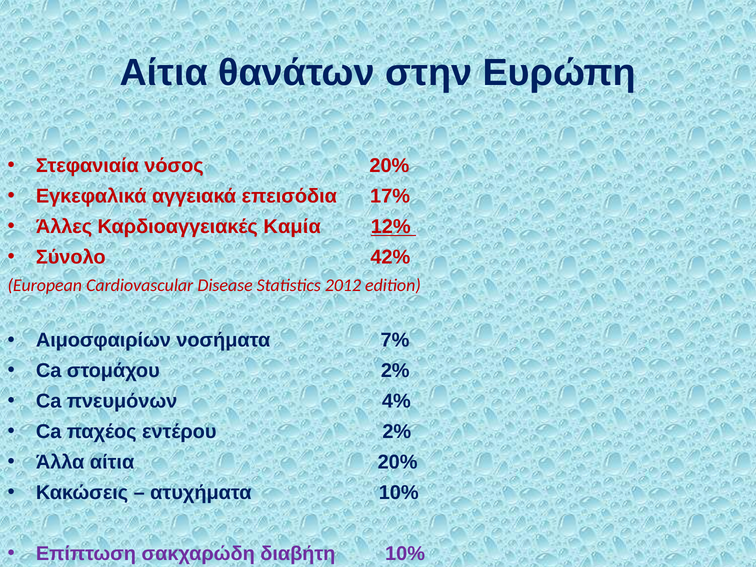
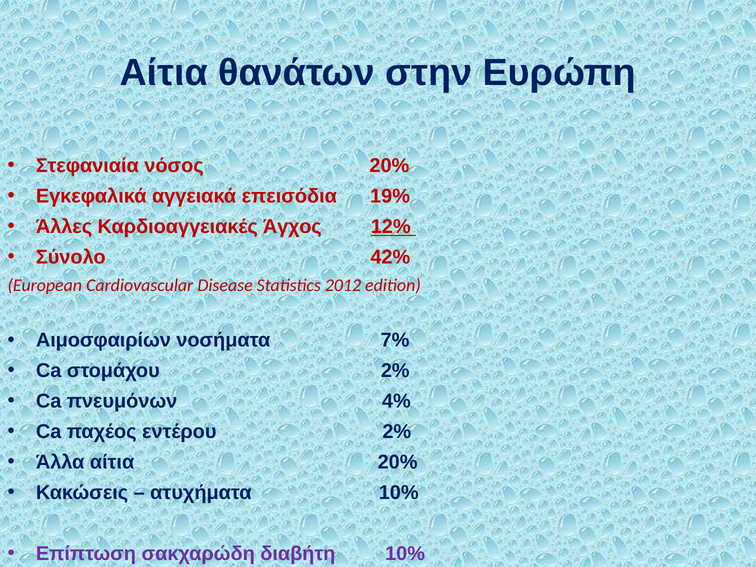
17%: 17% -> 19% (390, 196)
Καμία: Καμία -> Άγχος (292, 227)
